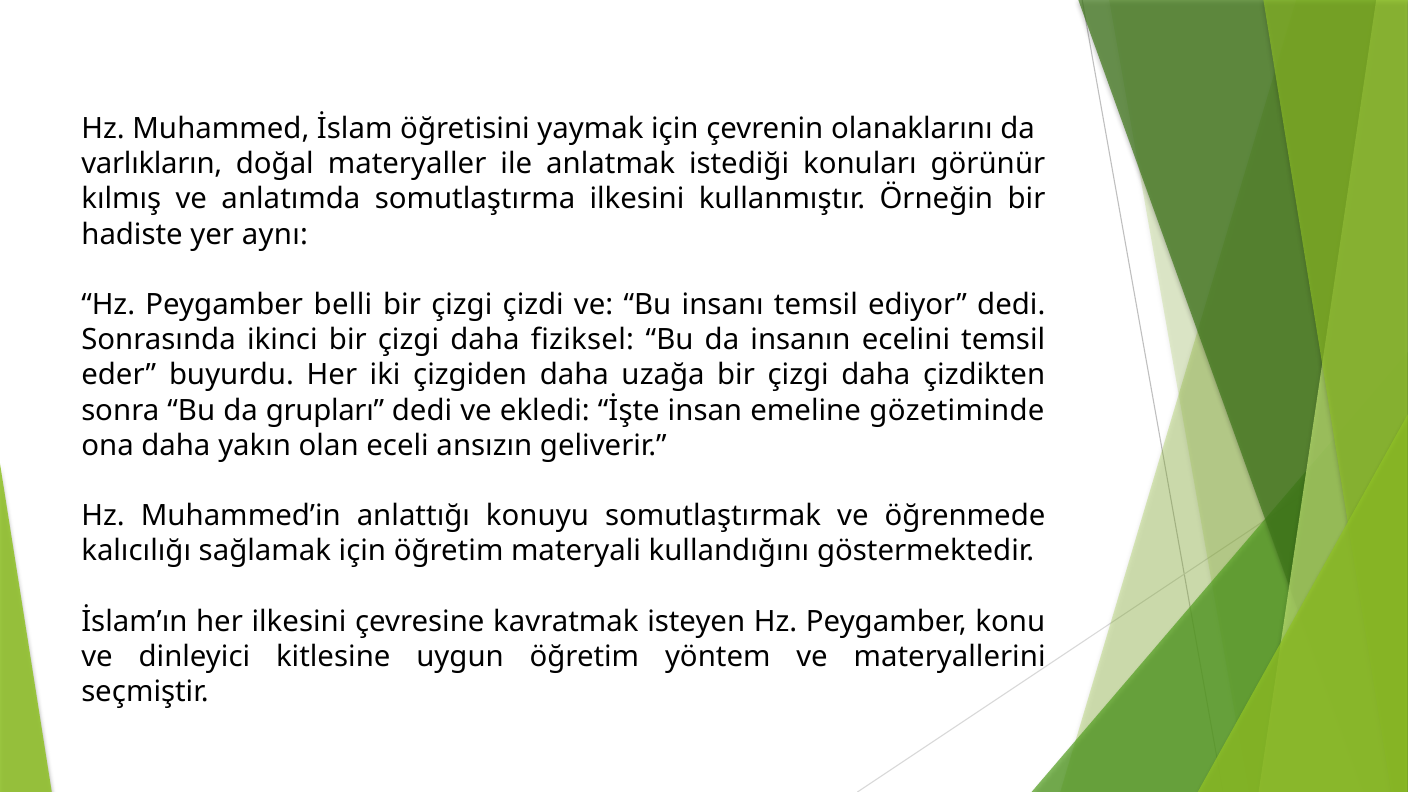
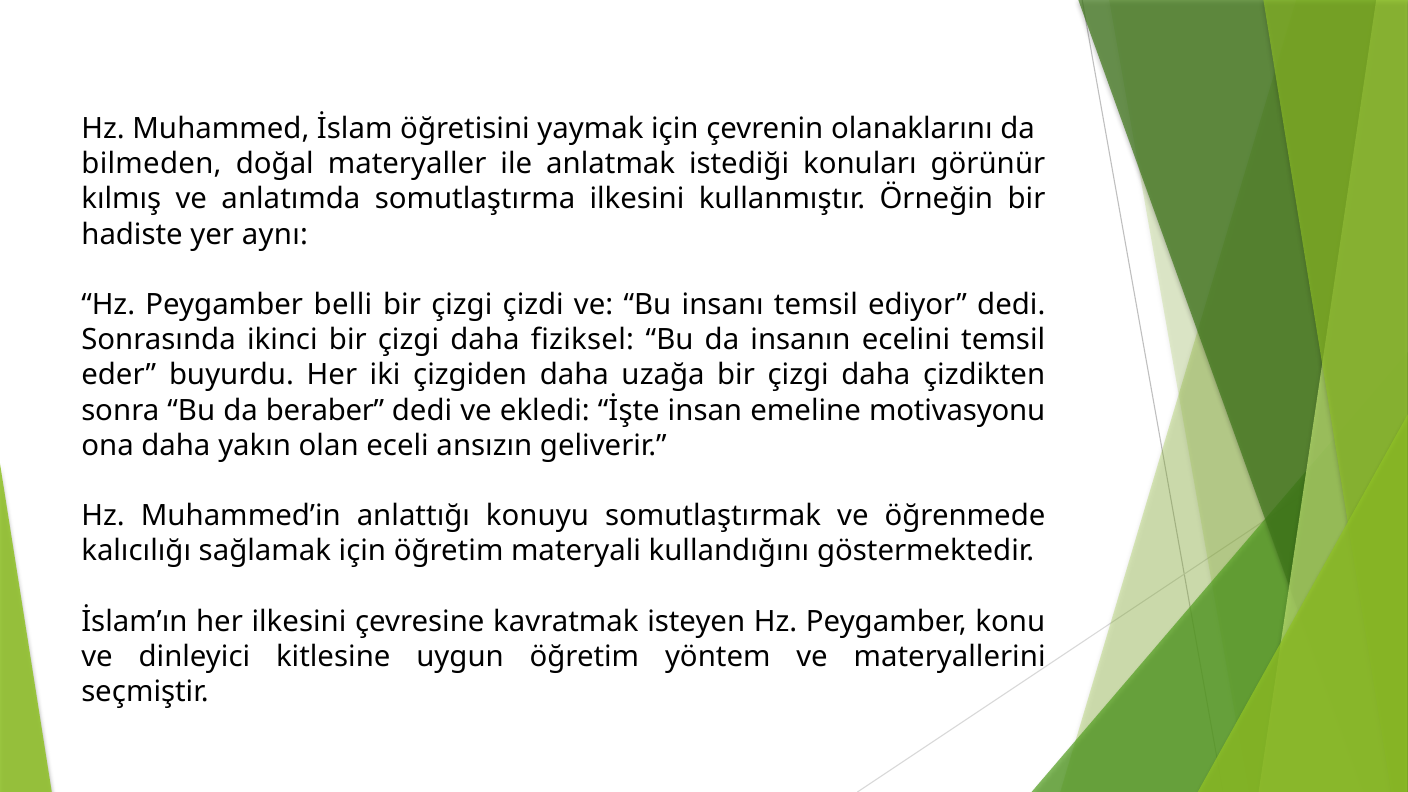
varlıkların: varlıkların -> bilmeden (151, 164)
grupları: grupları -> beraber (325, 410)
gözetiminde: gözetiminde -> motivasyonu (957, 410)
